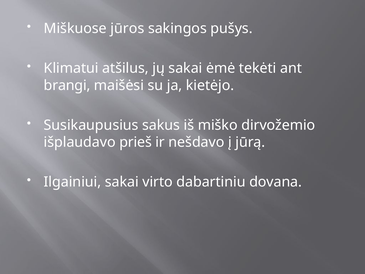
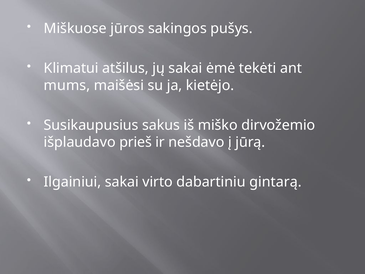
brangi: brangi -> mums (67, 85)
dovana: dovana -> gintarą (276, 182)
